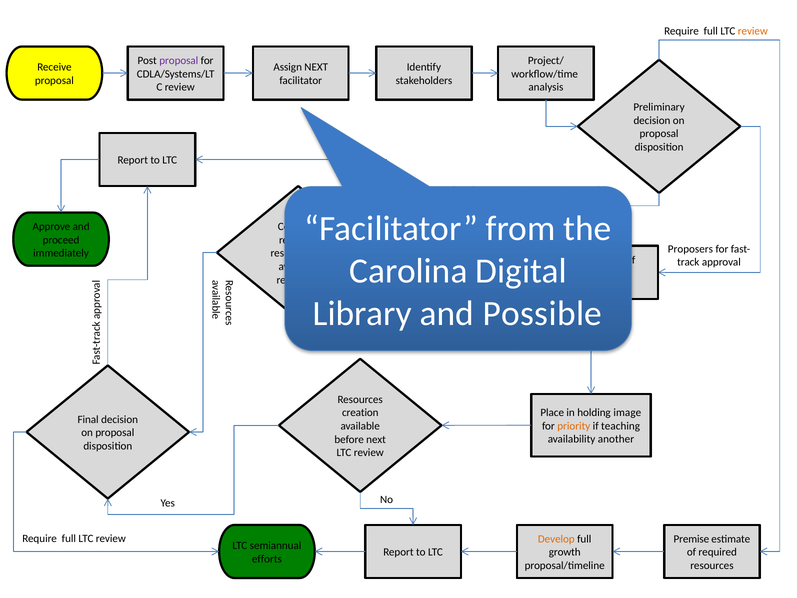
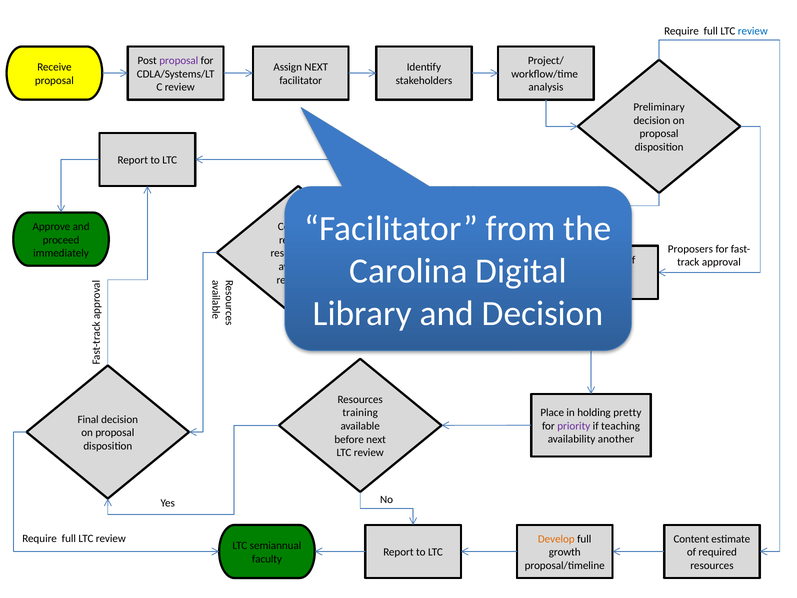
review colour: orange -> blue (753, 31)
and Possible: Possible -> Decision (543, 313)
creation: creation -> training (360, 413)
image: image -> pretty (627, 413)
priority colour: orange -> purple (574, 426)
Premise: Premise -> Content (691, 539)
efforts: efforts -> faculty (267, 559)
